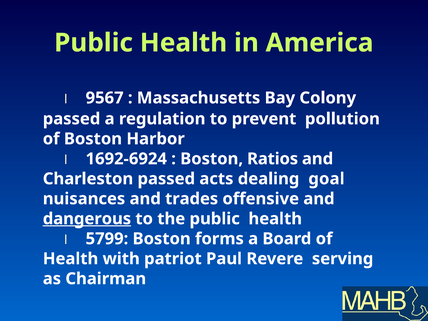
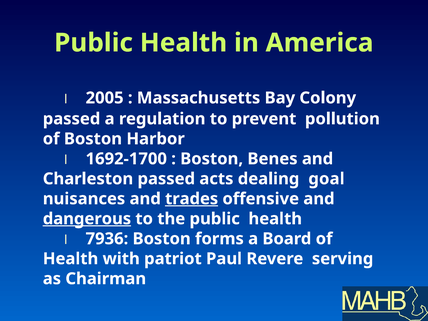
9567: 9567 -> 2005 (105, 98)
1692-6924: 1692-6924 -> 1692-1700 (126, 159)
Ratios: Ratios -> Benes (273, 159)
trades underline: none -> present (192, 199)
5799: 5799 -> 7936 (107, 239)
